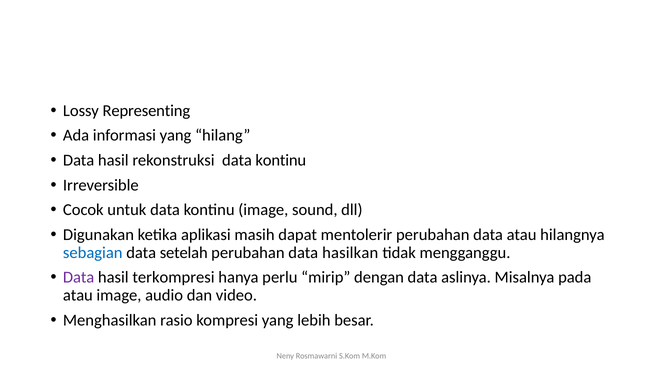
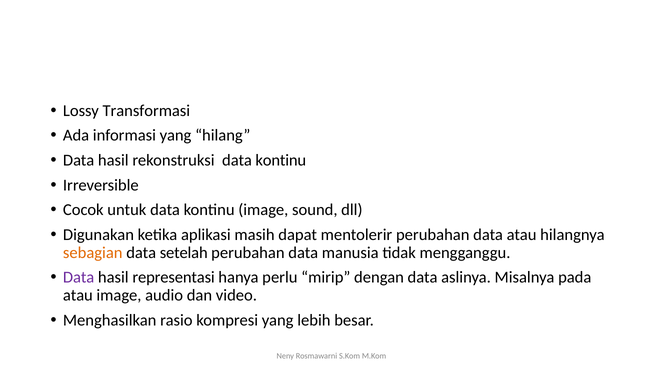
Representing: Representing -> Transformasi (146, 111)
sebagian colour: blue -> orange (93, 253)
hasilkan: hasilkan -> manusia (350, 253)
terkompresi: terkompresi -> representasi (174, 277)
